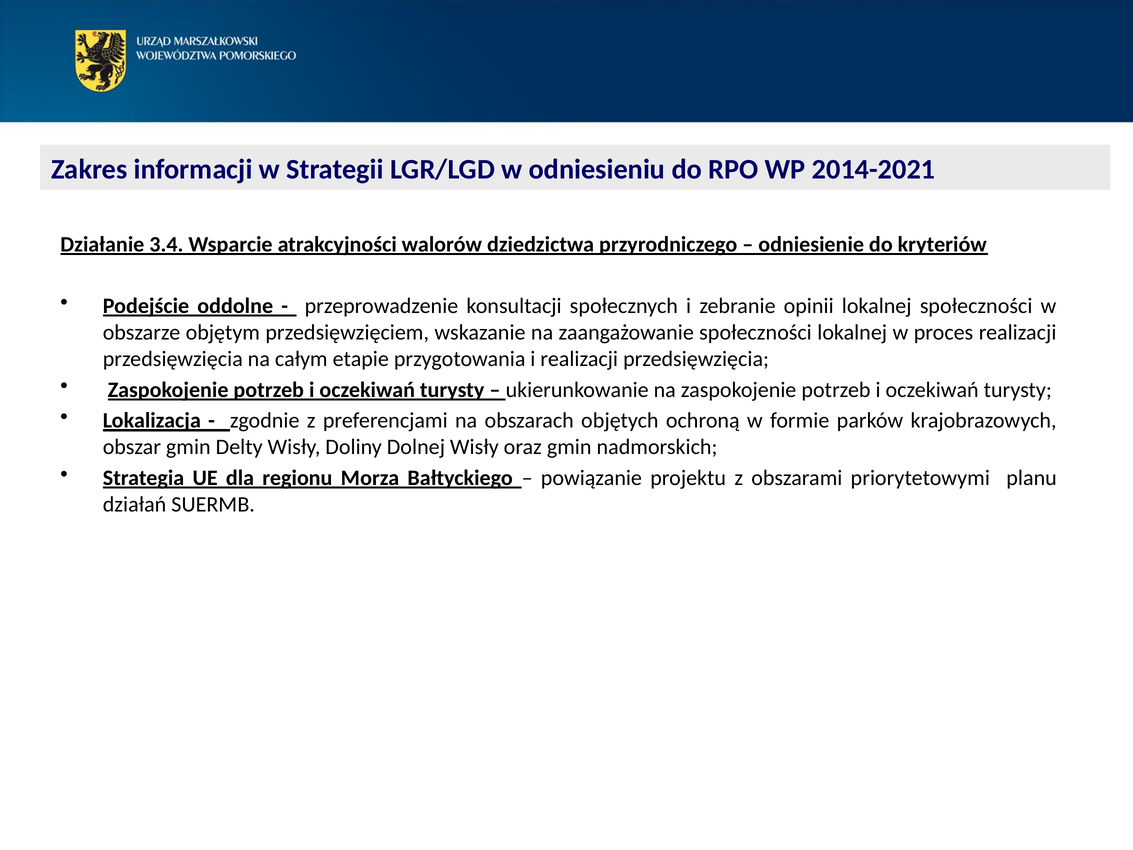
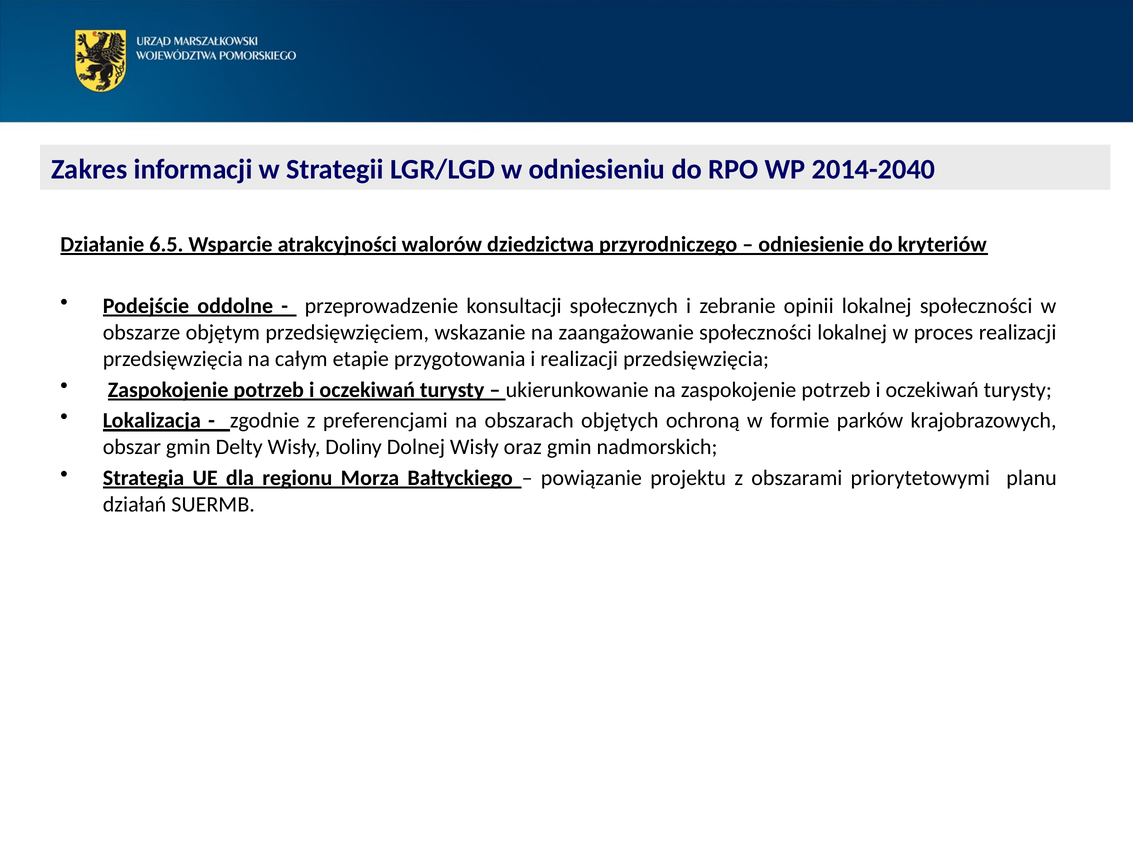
2014-2021: 2014-2021 -> 2014-2040 (874, 169)
3.4: 3.4 -> 6.5 (166, 244)
